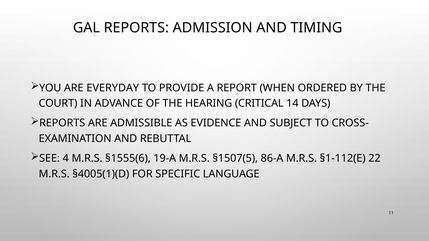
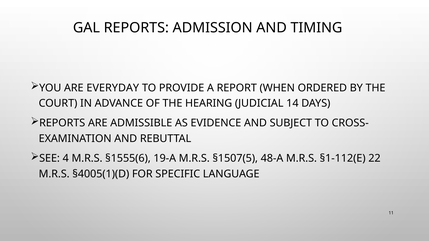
CRITICAL: CRITICAL -> JUDICIAL (259, 103)
86-A: 86-A -> 48-A (272, 159)
